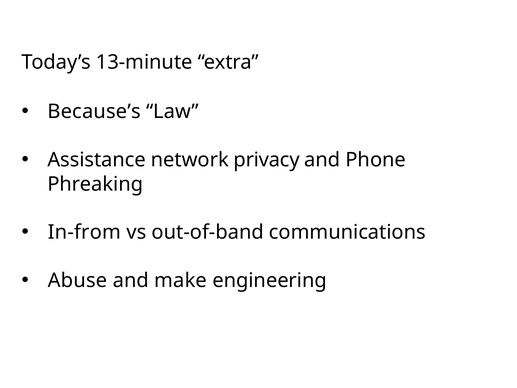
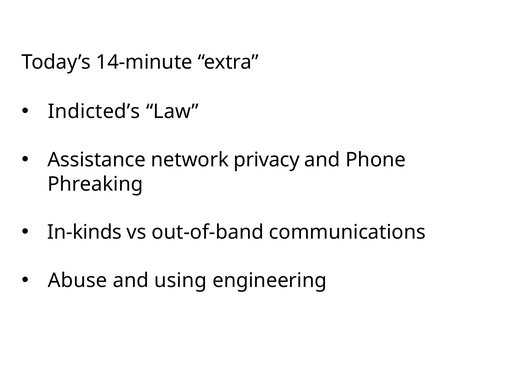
13-minute: 13-minute -> 14-minute (144, 62)
Because’s: Because’s -> Indicted’s (94, 112)
In-from: In-from -> In-kinds (85, 232)
make: make -> using (181, 280)
